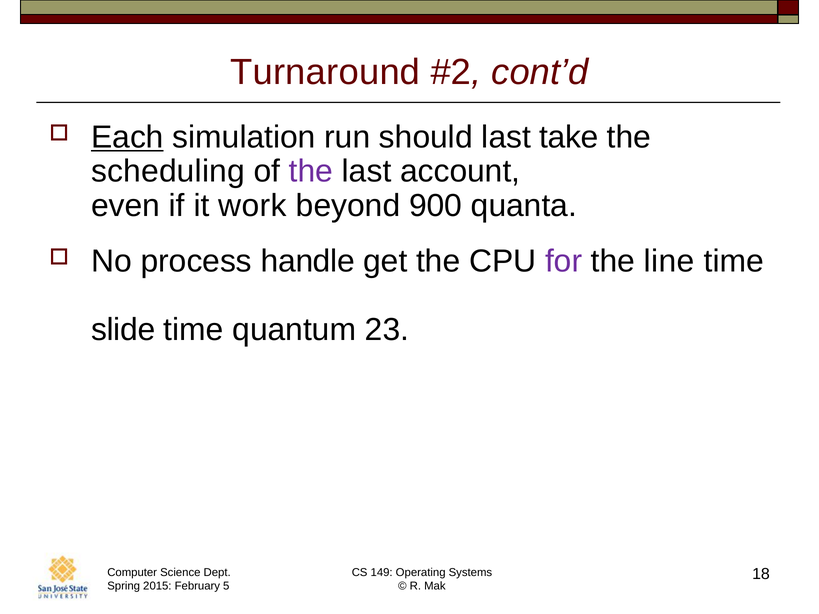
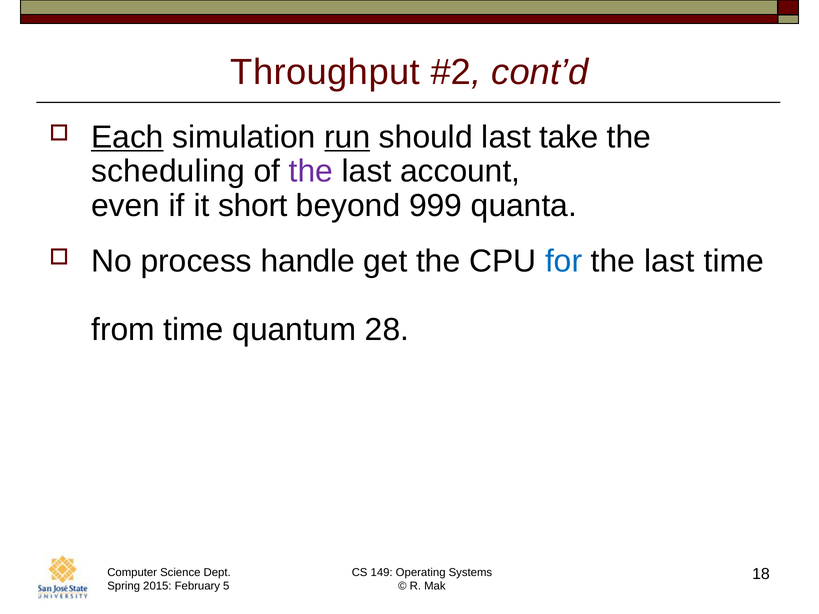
Turnaround: Turnaround -> Throughput (325, 72)
run underline: none -> present (347, 137)
work: work -> short (253, 206)
900: 900 -> 999 (436, 206)
for colour: purple -> blue (564, 261)
line: line -> last (669, 261)
slide: slide -> from (123, 330)
23: 23 -> 28 (387, 330)
